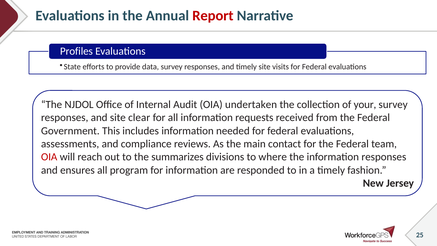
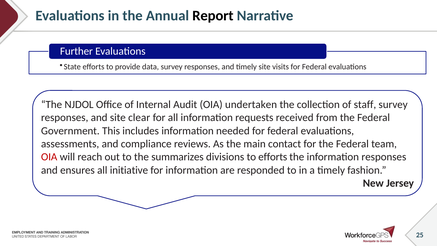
Report colour: red -> black (213, 16)
Profiles: Profiles -> Further (76, 51)
your: your -> staff (365, 104)
to where: where -> efforts (273, 157)
program: program -> initiative (129, 170)
